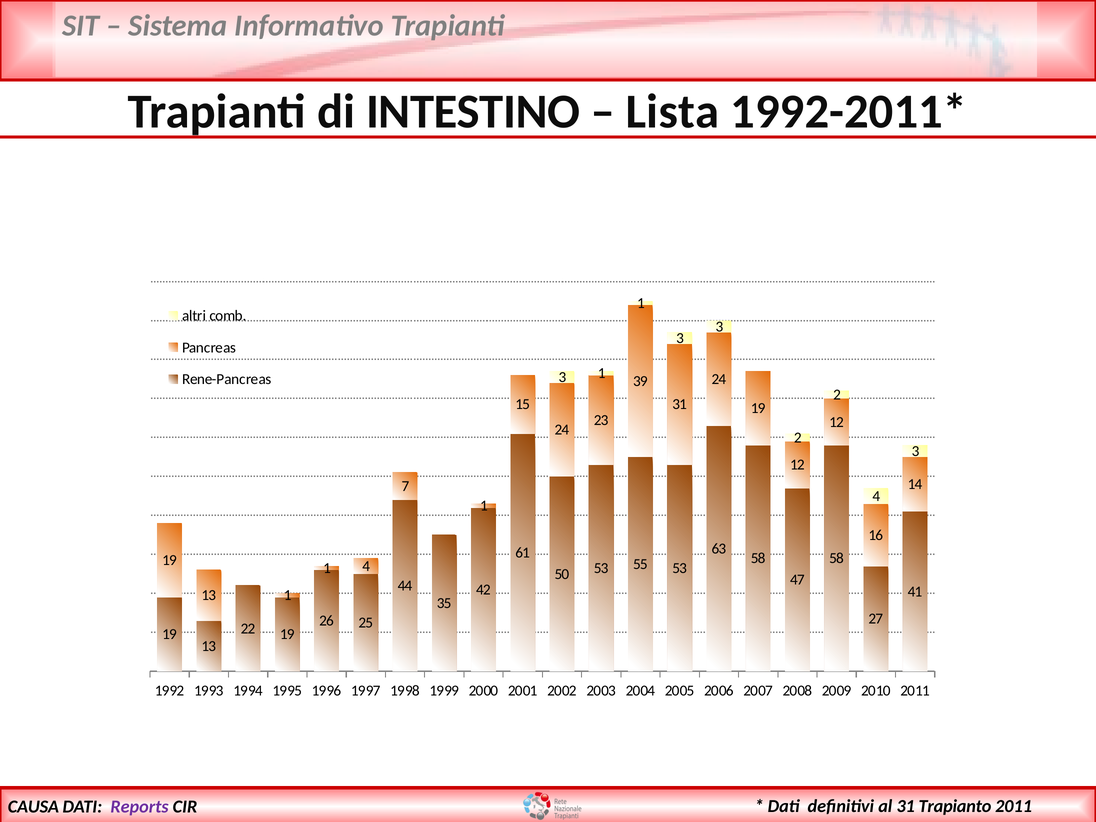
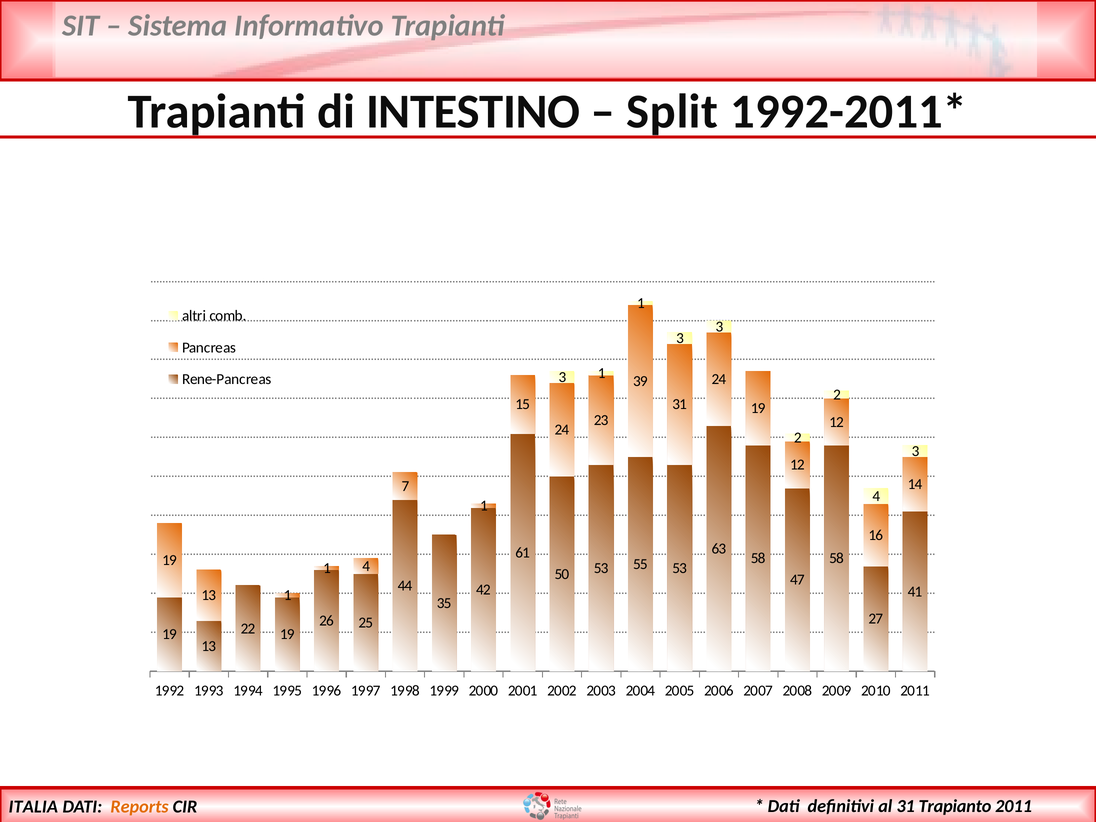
Lista: Lista -> Split (672, 111)
CAUSA: CAUSA -> ITALIA (33, 806)
Reports colour: purple -> orange (140, 806)
